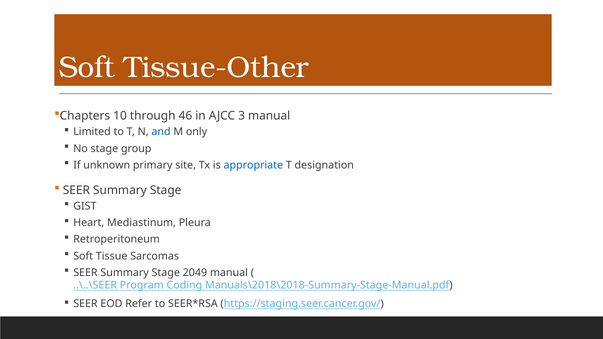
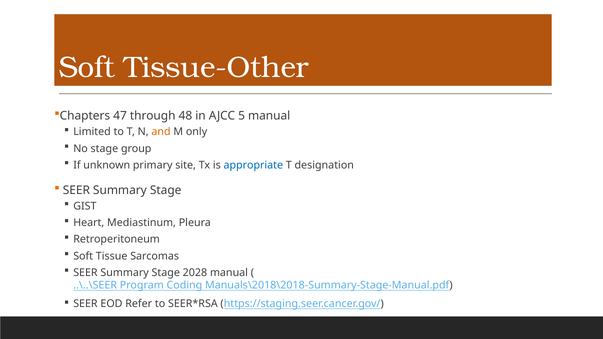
10: 10 -> 47 (120, 116)
46: 46 -> 48 (185, 116)
3: 3 -> 5 (242, 116)
and colour: blue -> orange (161, 132)
2049: 2049 -> 2028 (195, 273)
